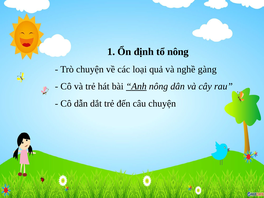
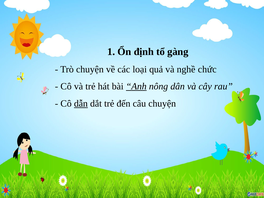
tổ nông: nông -> gàng (178, 52)
gàng: gàng -> chức (207, 69)
dẫn underline: none -> present (81, 104)
